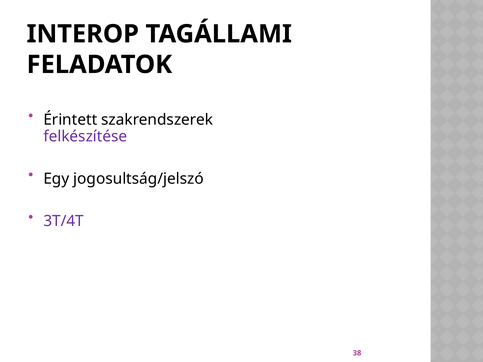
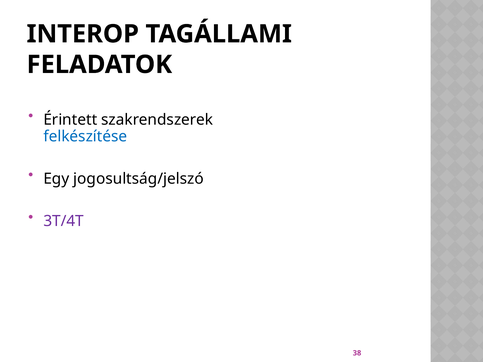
felkészítése colour: purple -> blue (85, 137)
